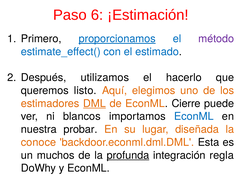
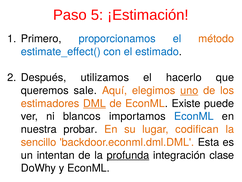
6: 6 -> 5 (97, 15)
proporcionamos underline: present -> none (117, 39)
método colour: purple -> orange (216, 39)
listo: listo -> sale (85, 90)
uno underline: none -> present (189, 90)
Cierre: Cierre -> Existe (186, 103)
diseñada: diseñada -> codifican (197, 129)
conoce: conoce -> sencillo (39, 142)
muchos: muchos -> intentan (56, 155)
regla: regla -> clase (222, 155)
